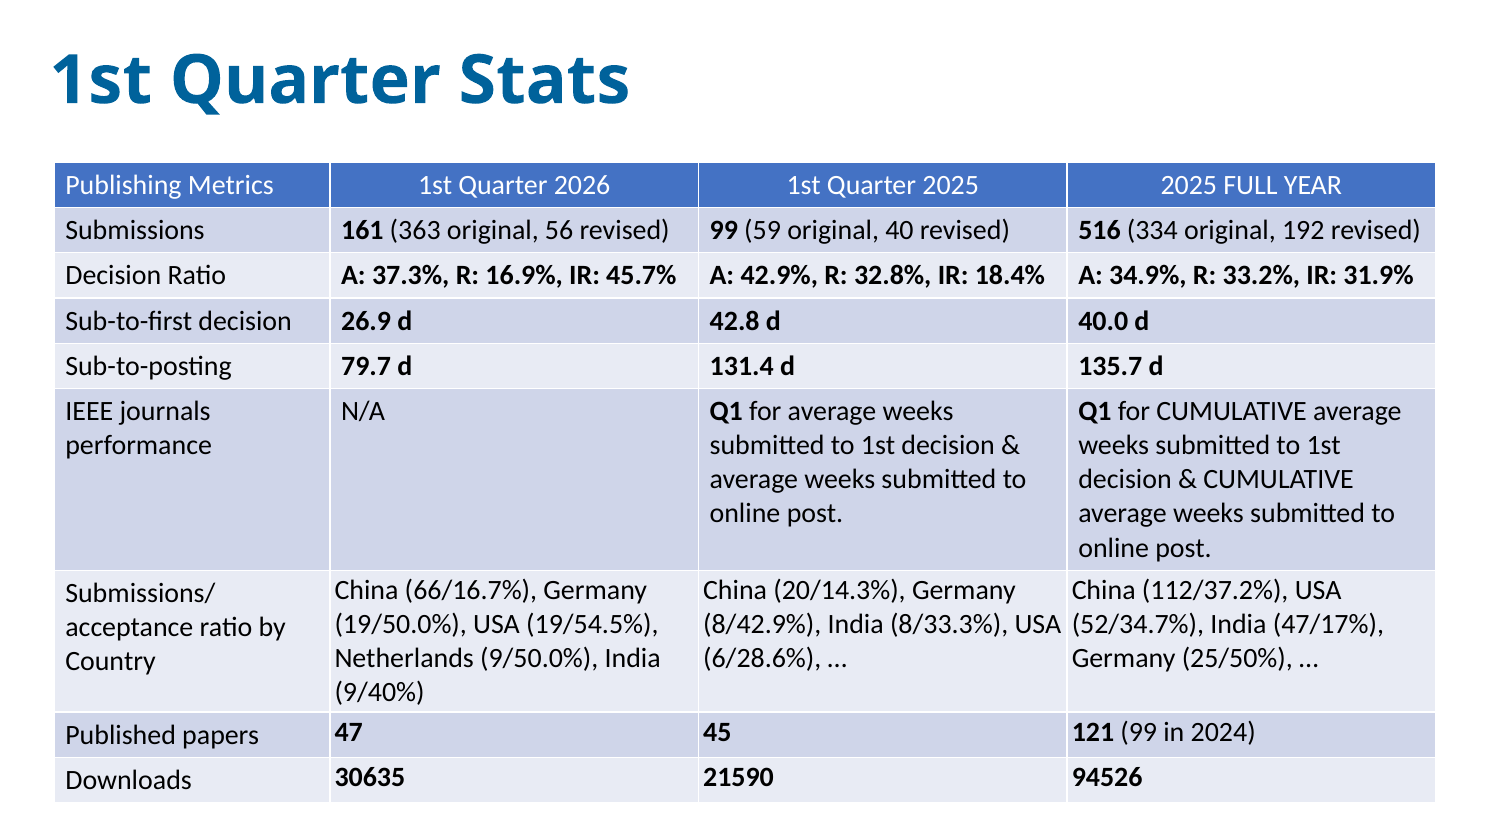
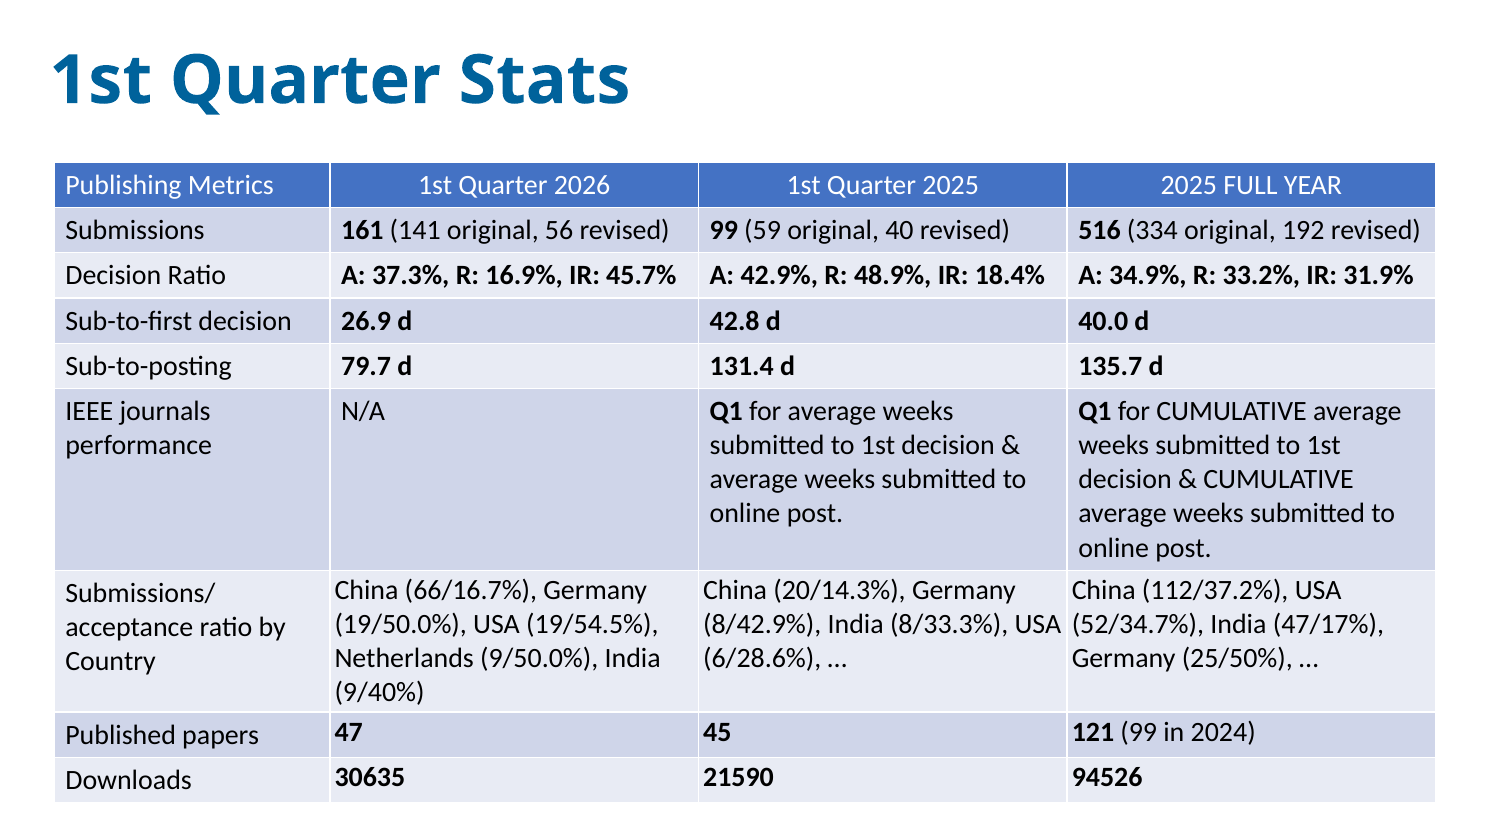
363: 363 -> 141 (415, 230)
32.8%: 32.8% -> 48.9% (893, 276)
